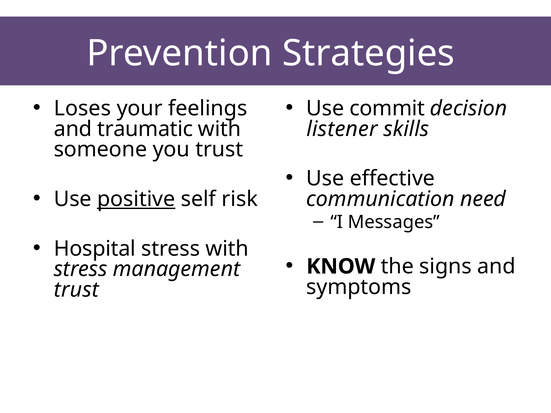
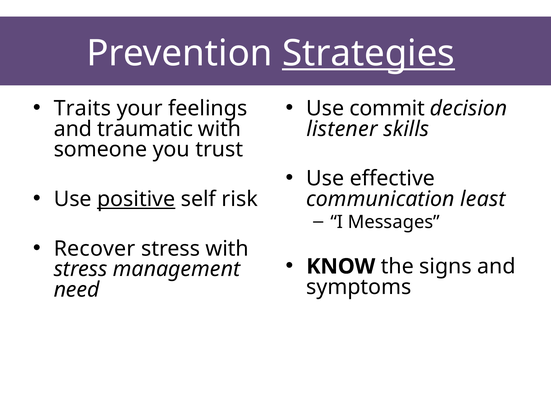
Strategies underline: none -> present (369, 54)
Loses: Loses -> Traits (82, 109)
need: need -> least (483, 199)
Hospital: Hospital -> Recover (95, 249)
trust: trust -> need (77, 290)
